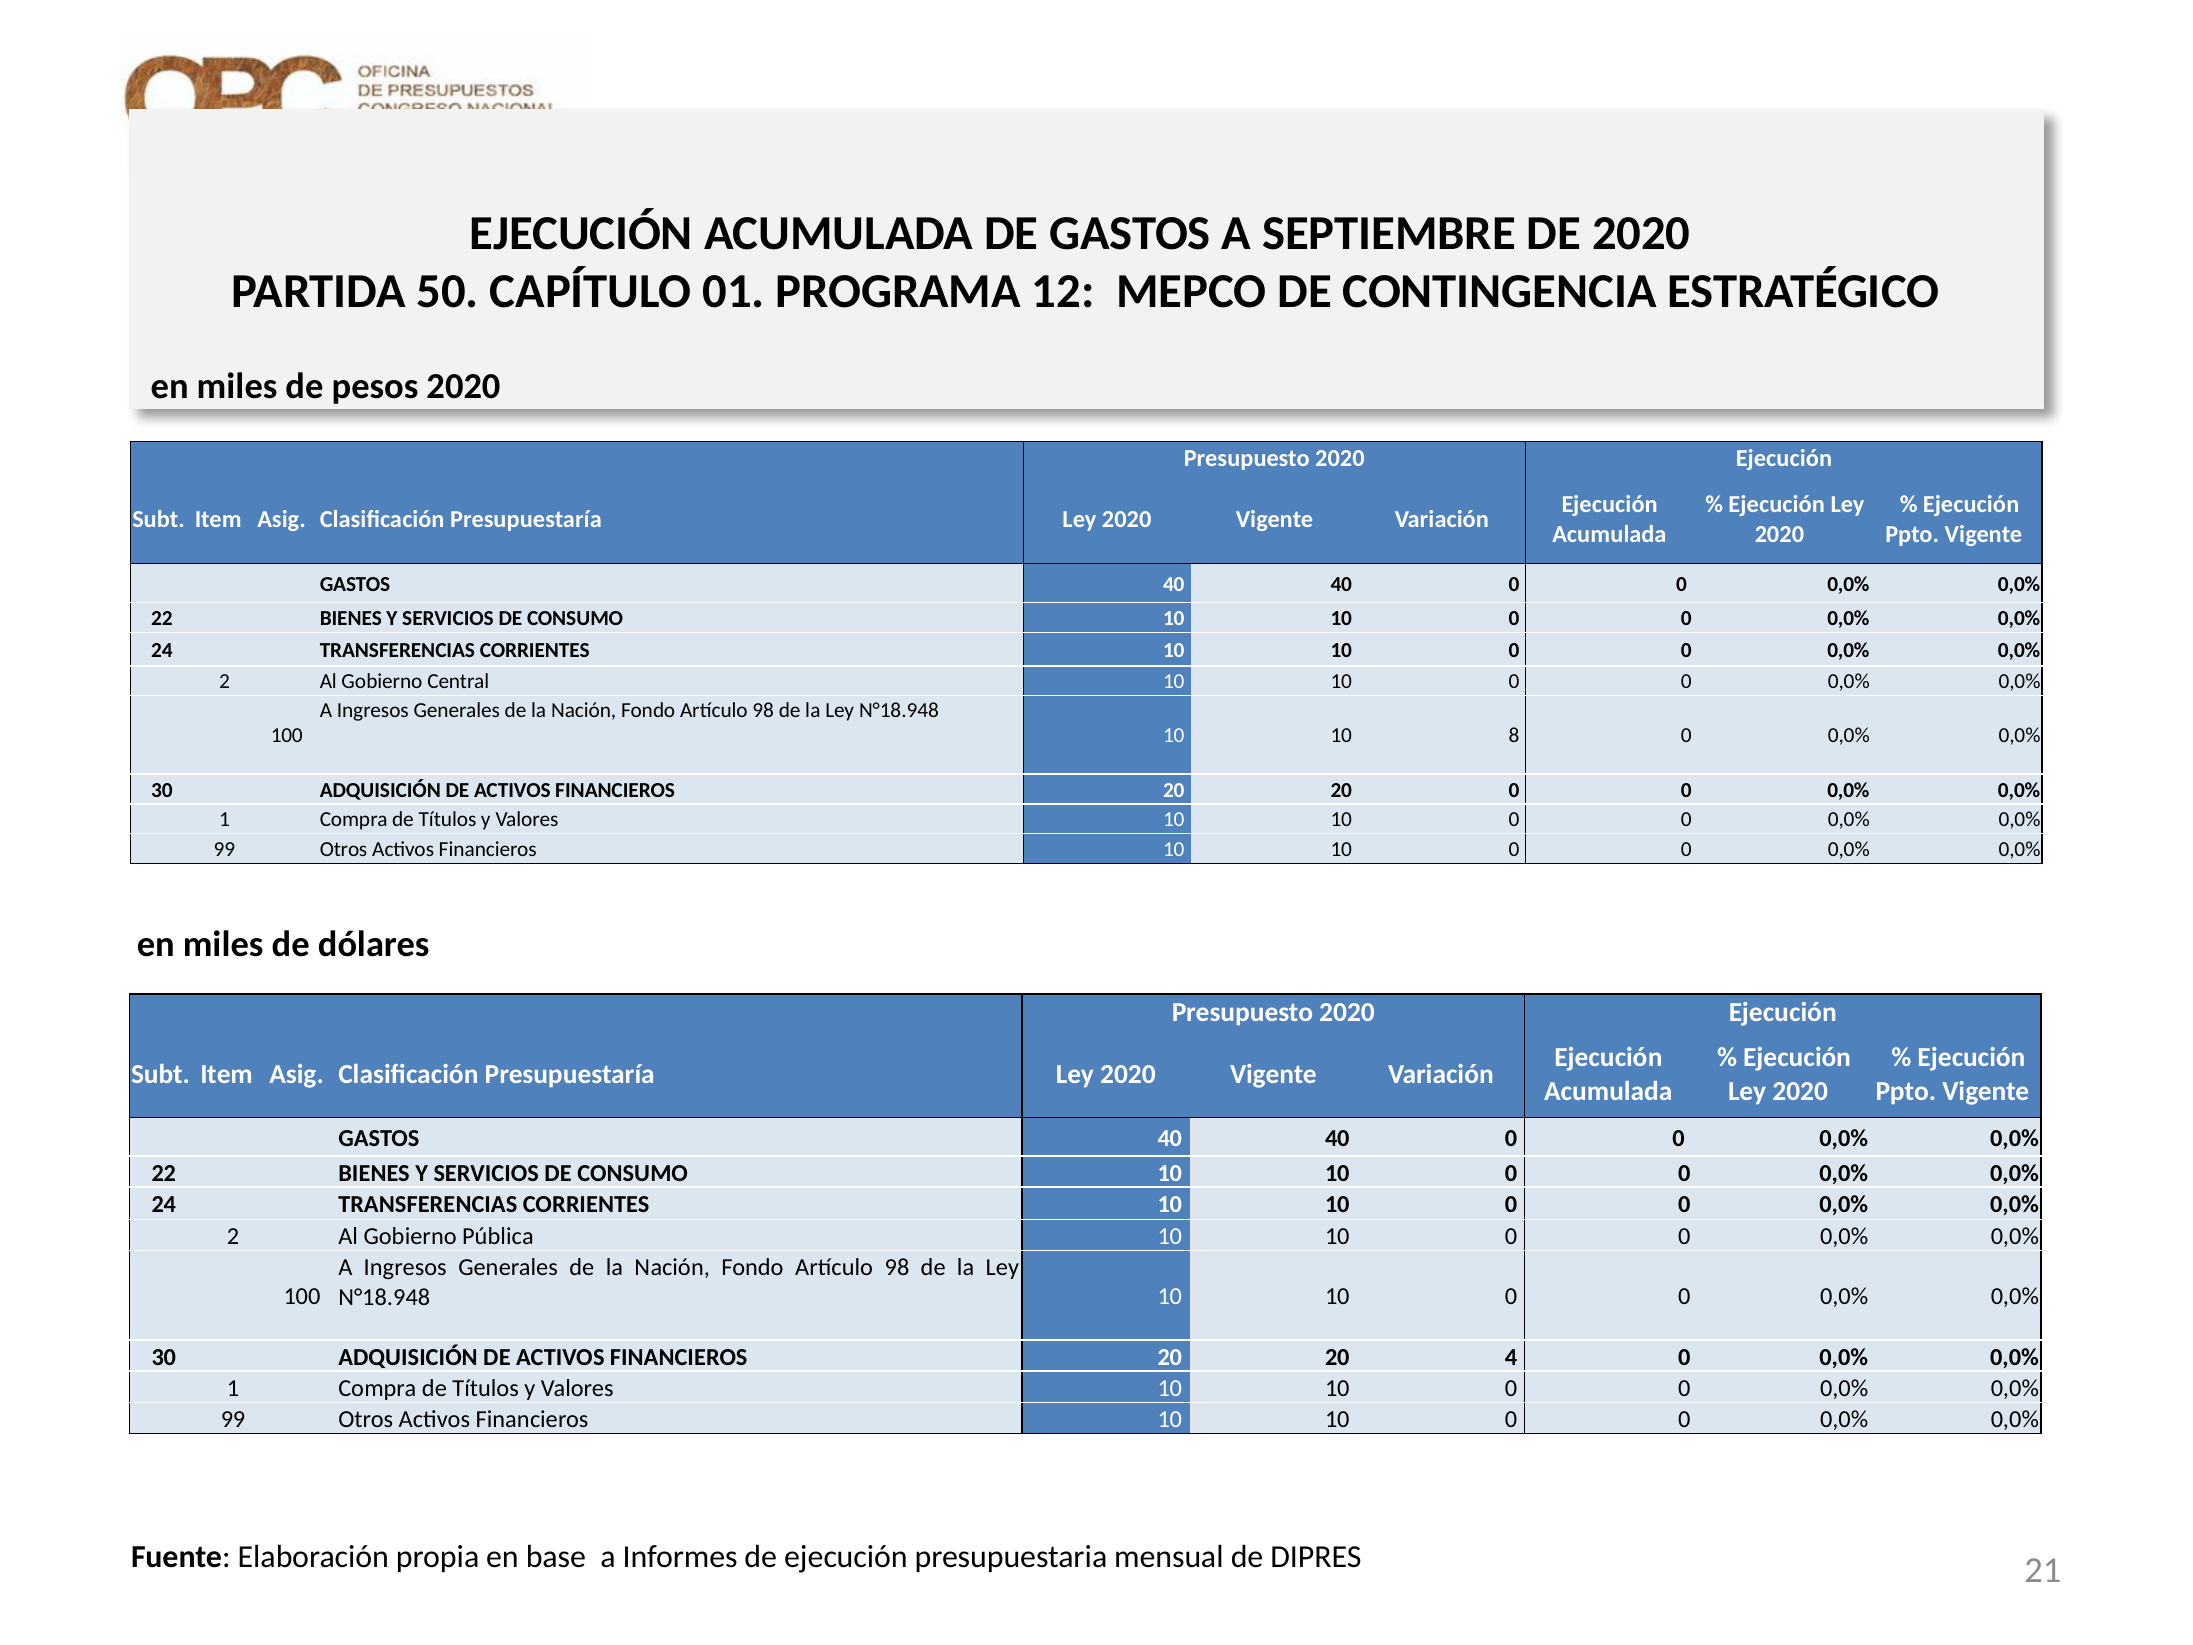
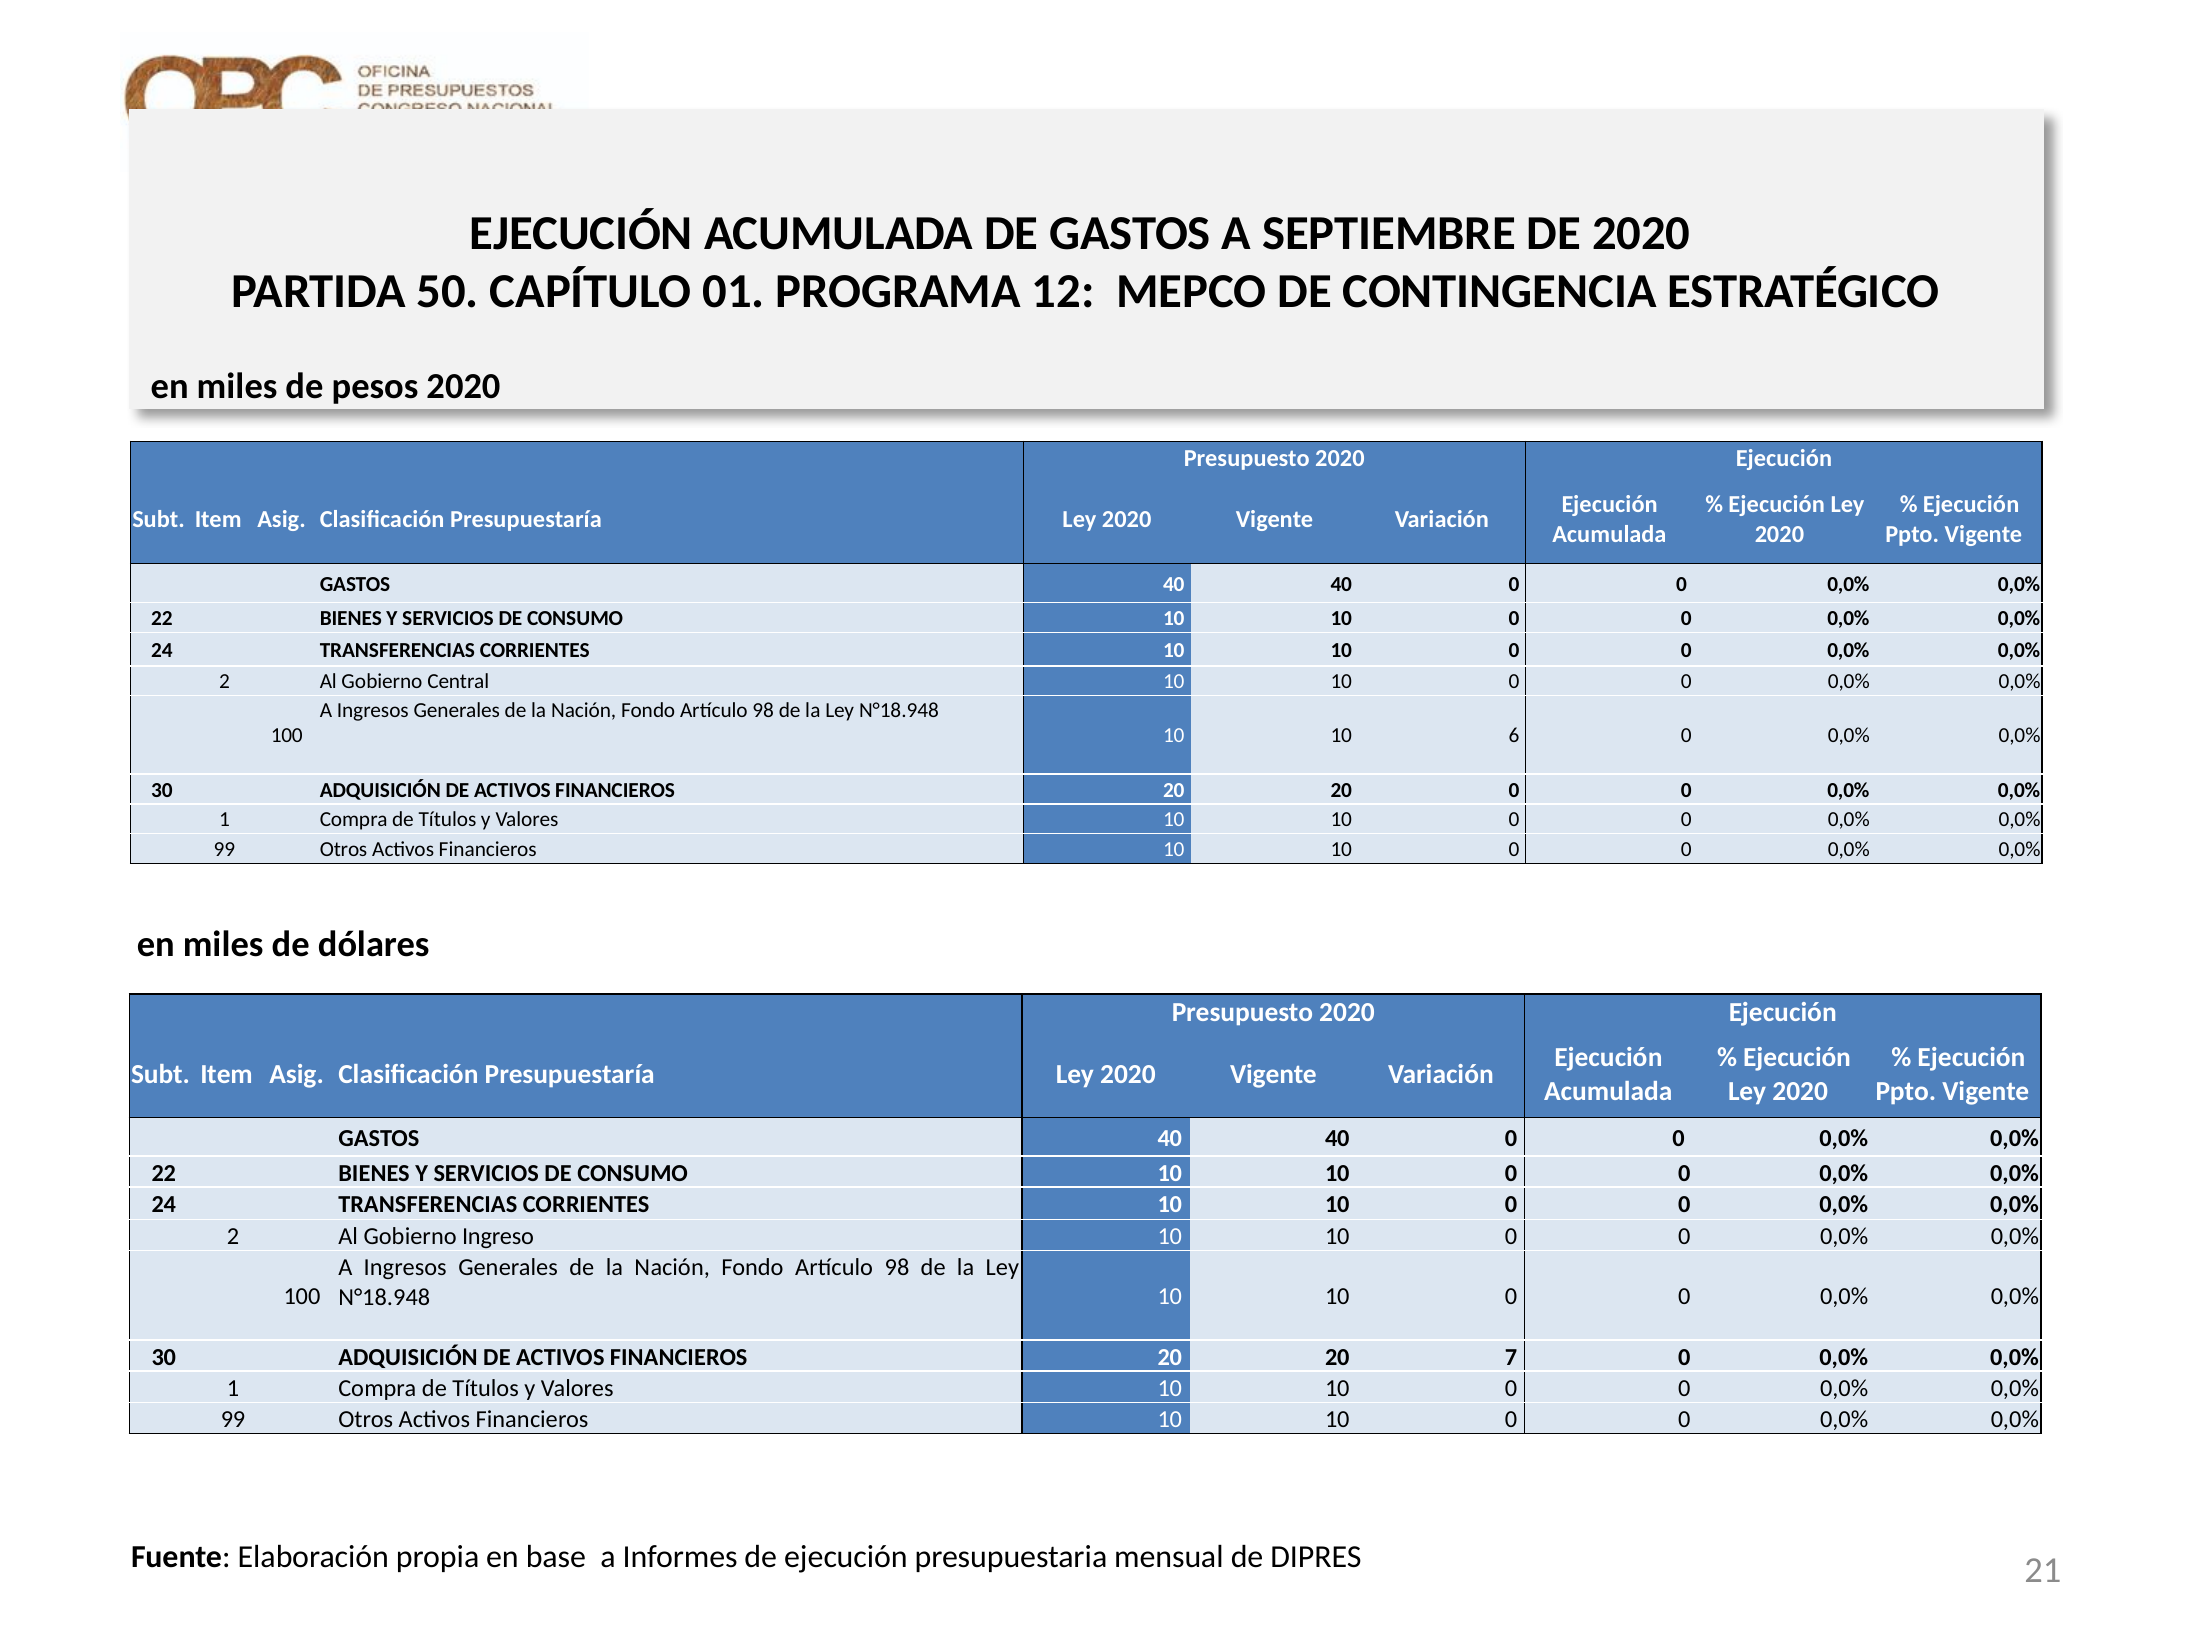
8: 8 -> 6 (1514, 736)
Pública: Pública -> Ingreso (498, 1236)
4: 4 -> 7 (1511, 1357)
